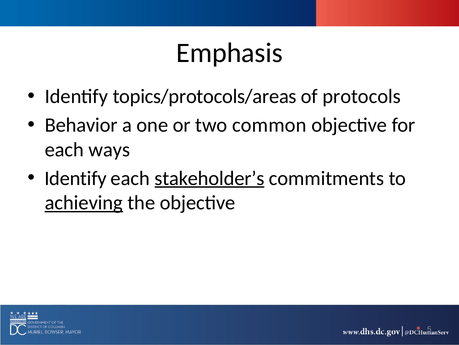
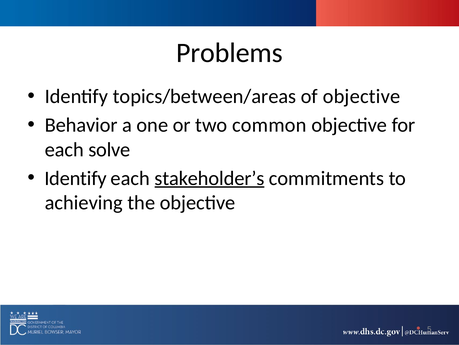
Emphasis: Emphasis -> Problems (229, 53)
topics/protocols/areas: topics/protocols/areas -> topics/between/areas (205, 96)
of protocols: protocols -> objective (362, 96)
ways: ways -> solve (109, 149)
achieving underline: present -> none (84, 202)
